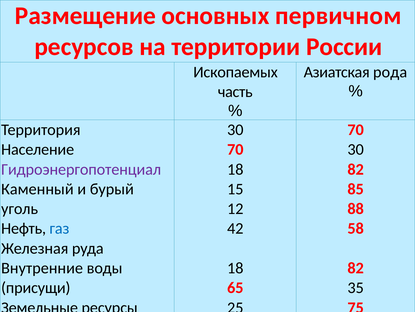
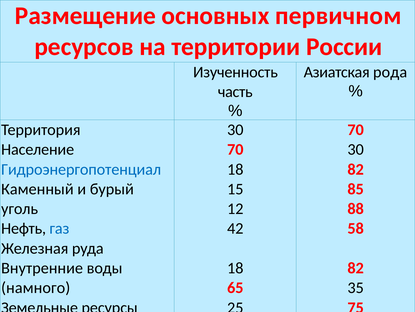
Ископаемых: Ископаемых -> Изученность (235, 72)
Гидроэнергопотенциал colour: purple -> blue (81, 169)
присущи: присущи -> намного (36, 287)
